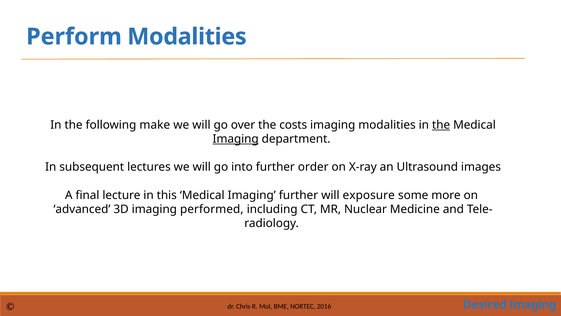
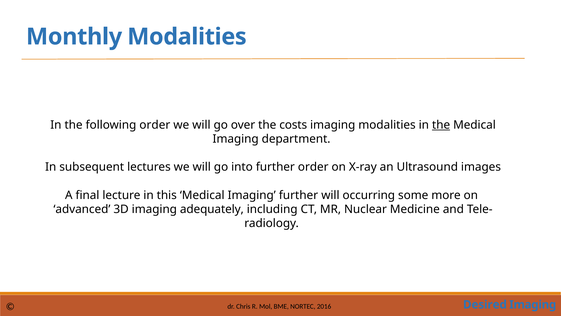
Perform: Perform -> Monthly (74, 37)
following make: make -> order (155, 125)
Imaging underline: present -> none (236, 139)
exposure: exposure -> occurring (369, 195)
performed: performed -> adequately (212, 209)
